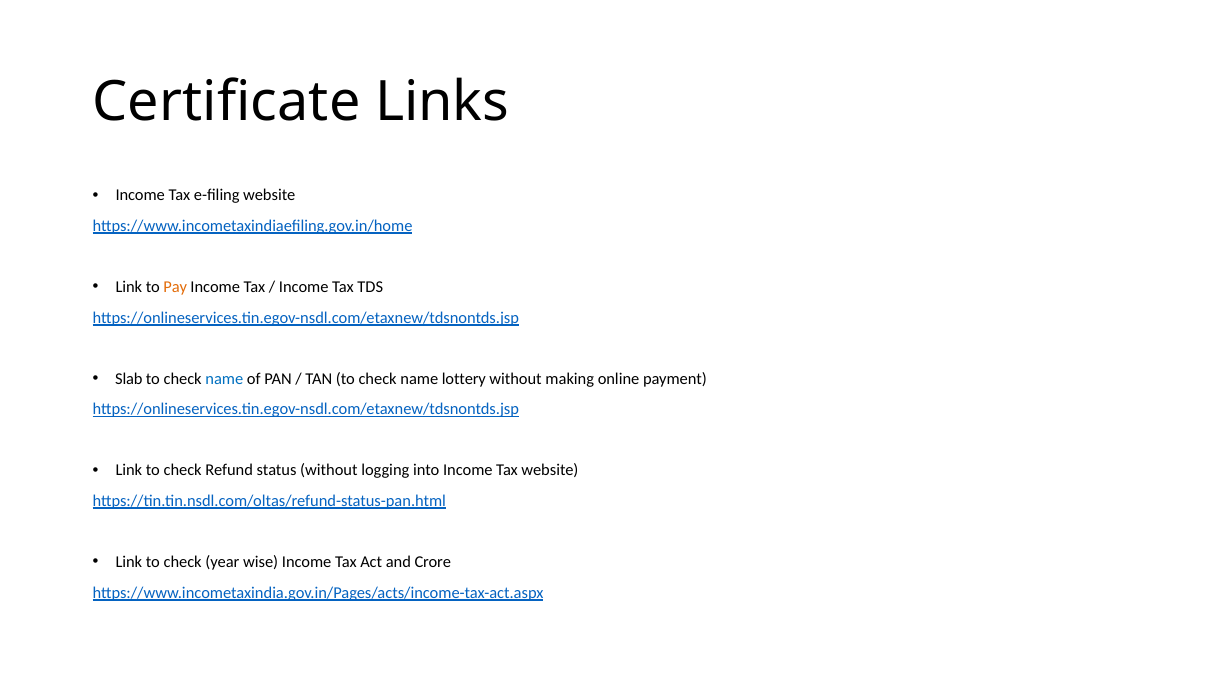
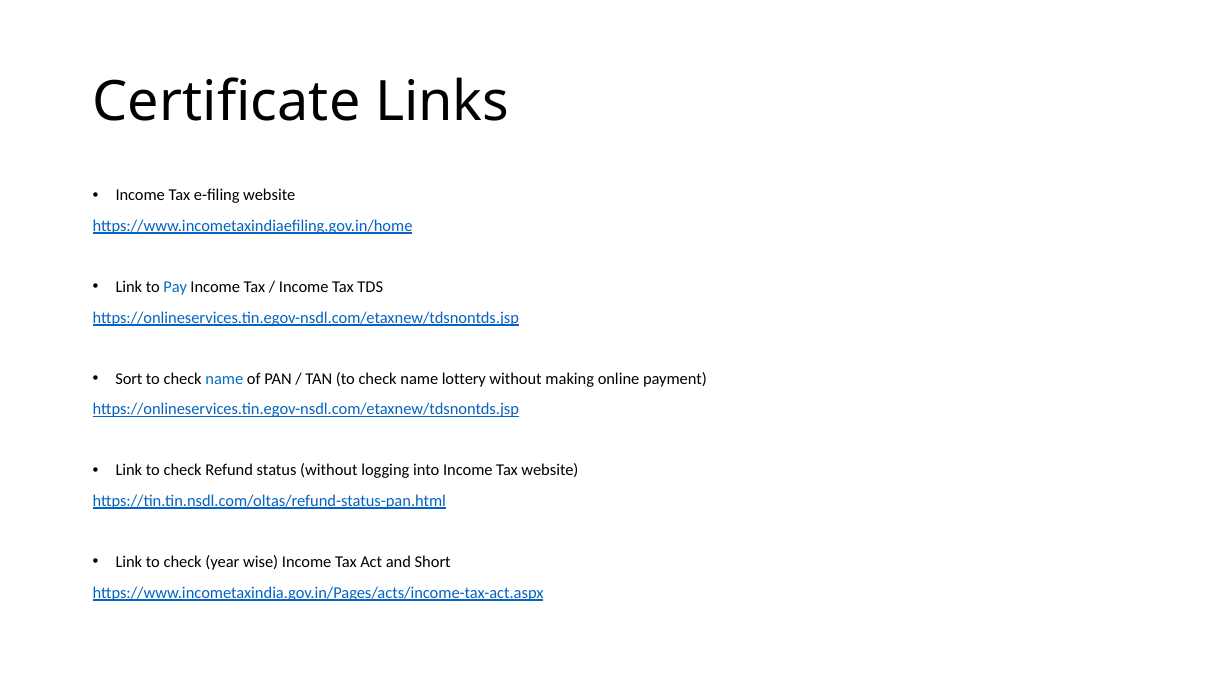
Pay colour: orange -> blue (175, 287)
Slab: Slab -> Sort (129, 379)
Crore: Crore -> Short (433, 562)
